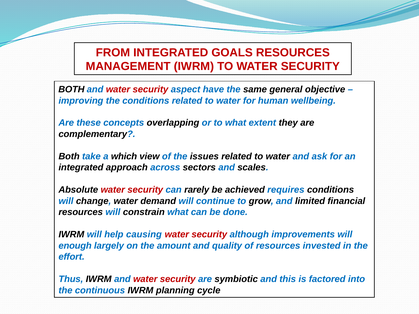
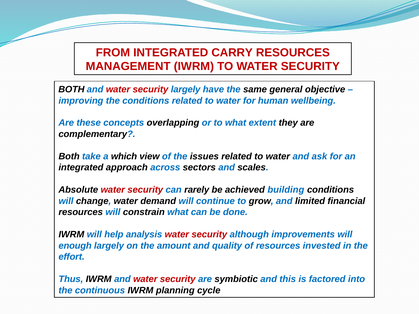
GOALS: GOALS -> CARRY (232, 53)
security aspect: aspect -> largely (186, 90)
requires: requires -> building (286, 190)
causing: causing -> analysis (144, 235)
